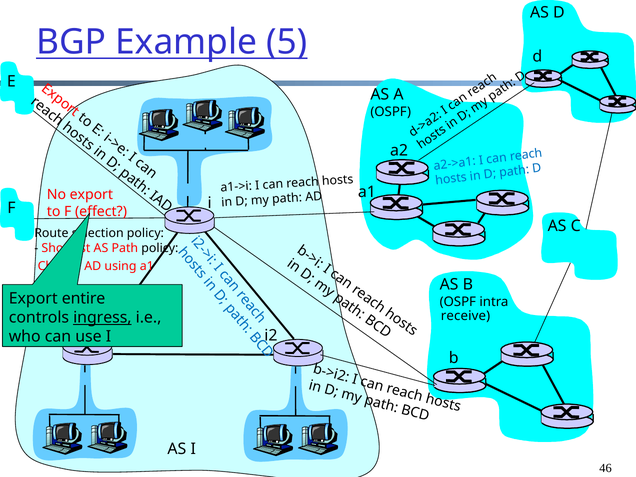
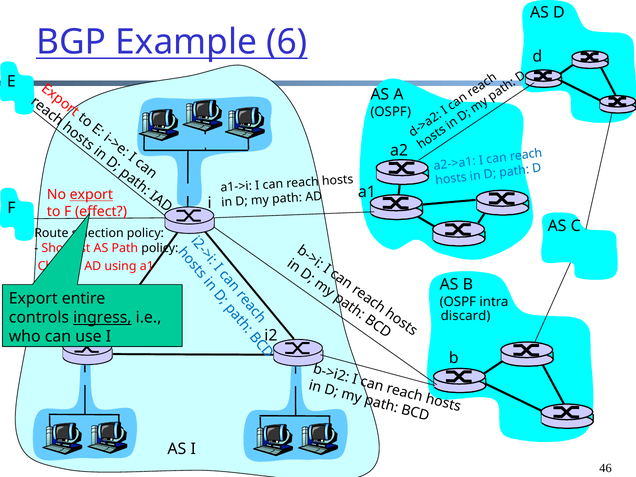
5: 5 -> 6 (287, 42)
export underline: none -> present (91, 195)
receive: receive -> discard (466, 316)
